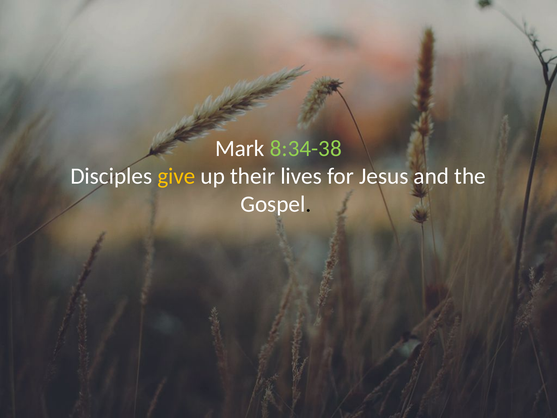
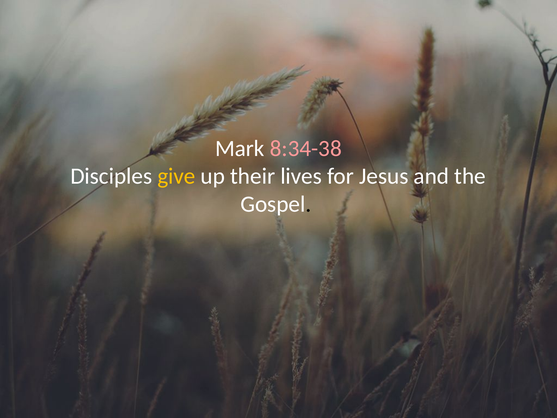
8:34-38 colour: light green -> pink (306, 148)
